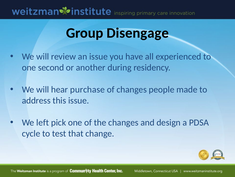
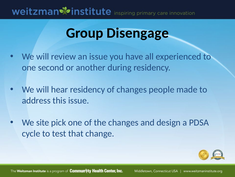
hear purchase: purchase -> residency (88, 89)
left: left -> site (43, 122)
